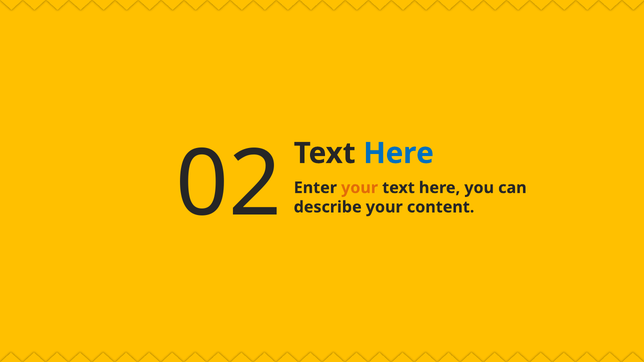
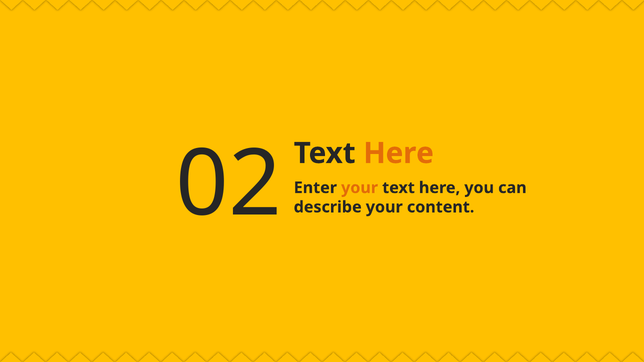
Here colour: blue -> orange (399, 153)
